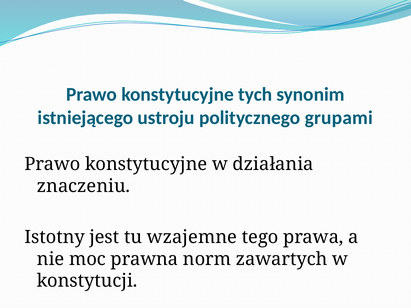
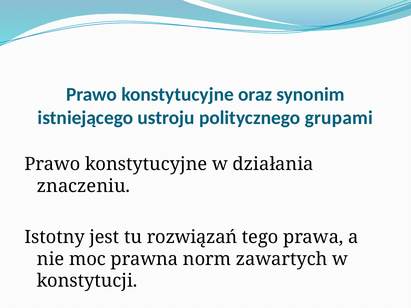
tych: tych -> oraz (255, 95)
wzajemne: wzajemne -> rozwiązań (192, 237)
